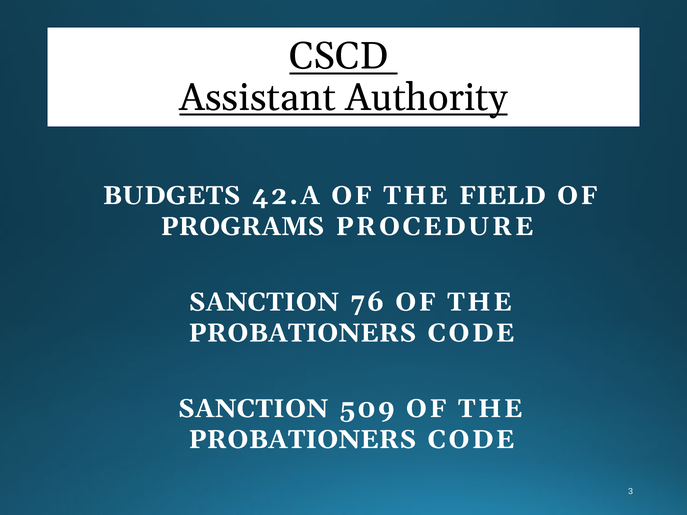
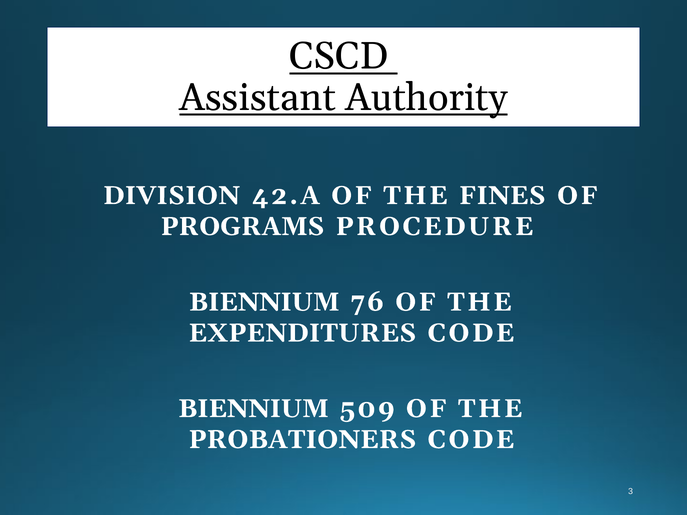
BUDGETS: BUDGETS -> DIVISION (171, 196)
FIELD: FIELD -> FINES (502, 196)
SANCTION: SANCTION -> BIENNIUM (264, 302)
PROBATIONERS: PROBATIONERS -> EXPENDITURES (302, 333)
SANCTION: SANCTION -> BIENNIUM (253, 409)
